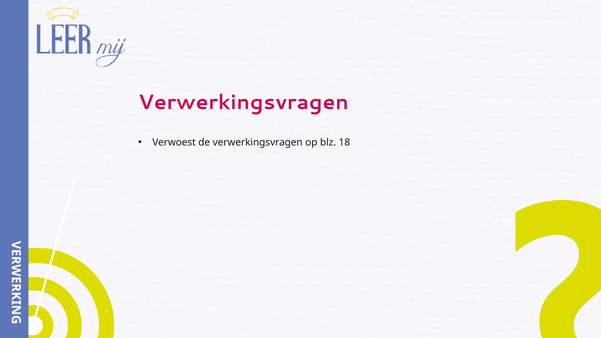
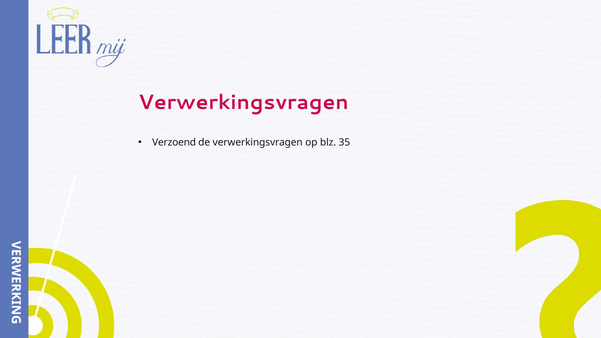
Verwoest: Verwoest -> Verzoend (174, 142)
18: 18 -> 35 (344, 142)
